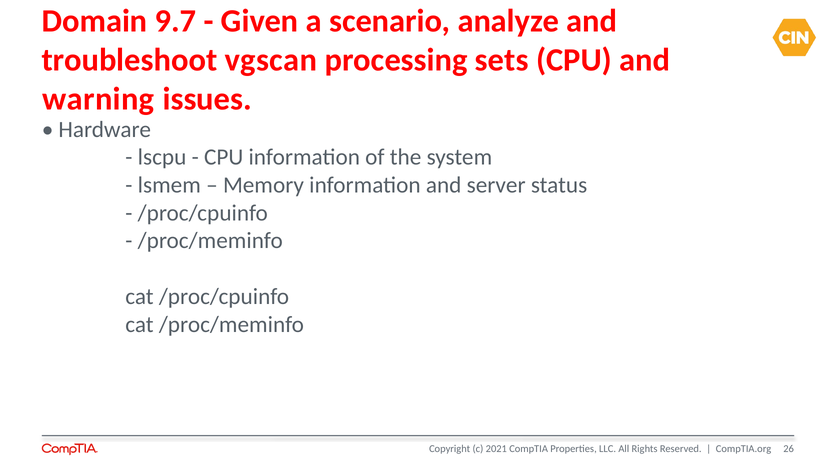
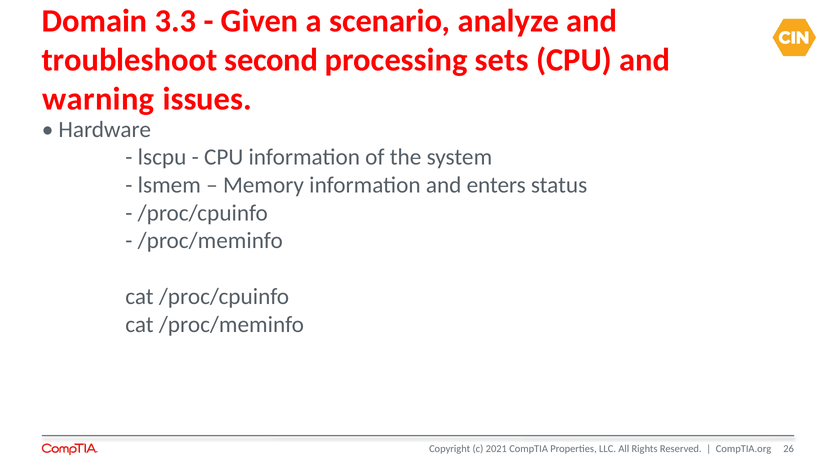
9.7: 9.7 -> 3.3 (176, 21)
vgscan: vgscan -> second (271, 60)
server: server -> enters (496, 185)
